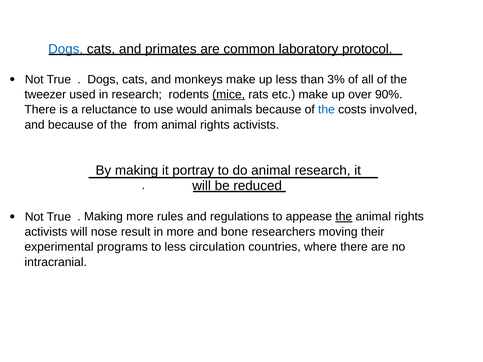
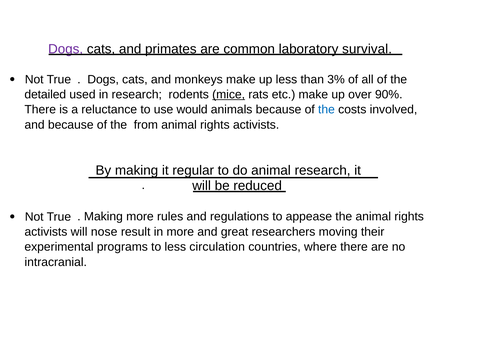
Dogs colour: blue -> purple (66, 49)
protocol: protocol -> survival (367, 49)
tweezer: tweezer -> detailed (45, 95)
portray: portray -> regular (193, 171)
the underline: present -> none (344, 217)
bone: bone -> great (235, 232)
